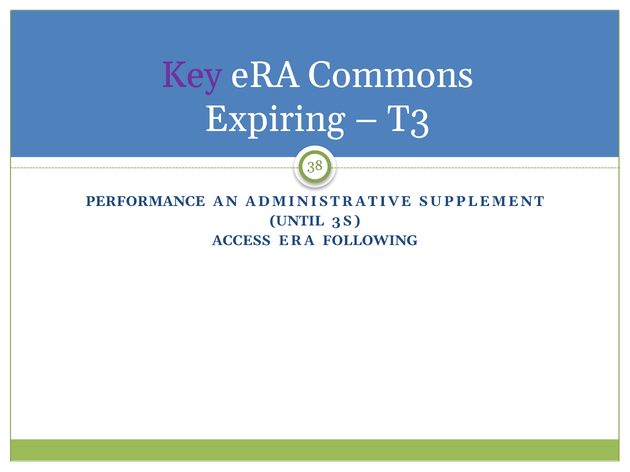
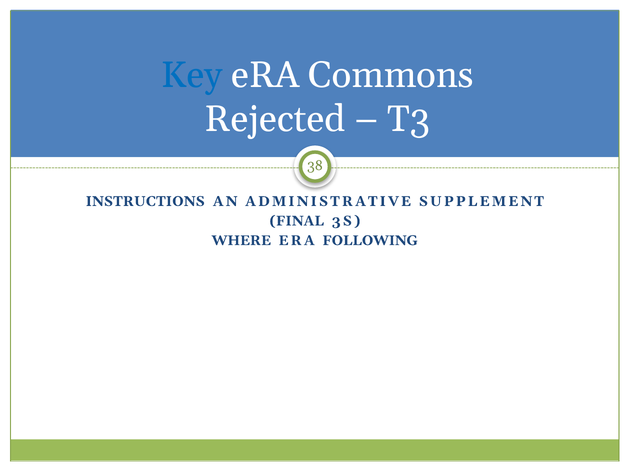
Key colour: purple -> blue (192, 75)
Expiring: Expiring -> Rejected (275, 119)
PERFORMANCE: PERFORMANCE -> INSTRUCTIONS (145, 202)
UNTIL: UNTIL -> FINAL (297, 221)
ACCESS: ACCESS -> WHERE (241, 241)
